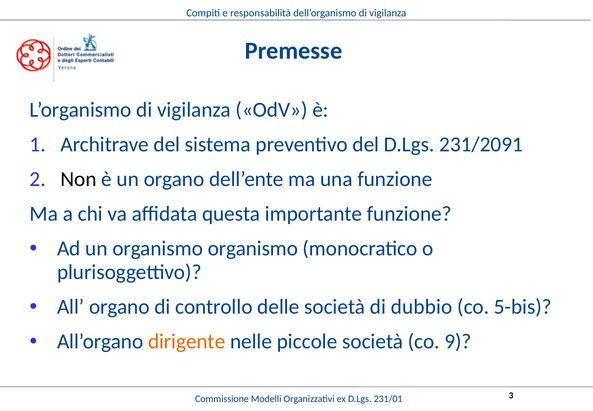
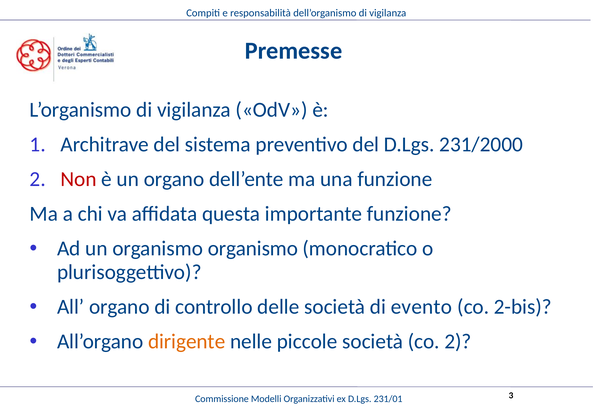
231/2091: 231/2091 -> 231/2000 (481, 144)
Non colour: black -> red (79, 179)
dubbio: dubbio -> evento (421, 307)
5-bis: 5-bis -> 2-bis (523, 307)
co 9: 9 -> 2 (458, 341)
